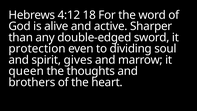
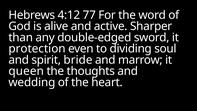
18: 18 -> 77 (89, 15)
gives: gives -> bride (78, 60)
brothers: brothers -> wedding (32, 82)
